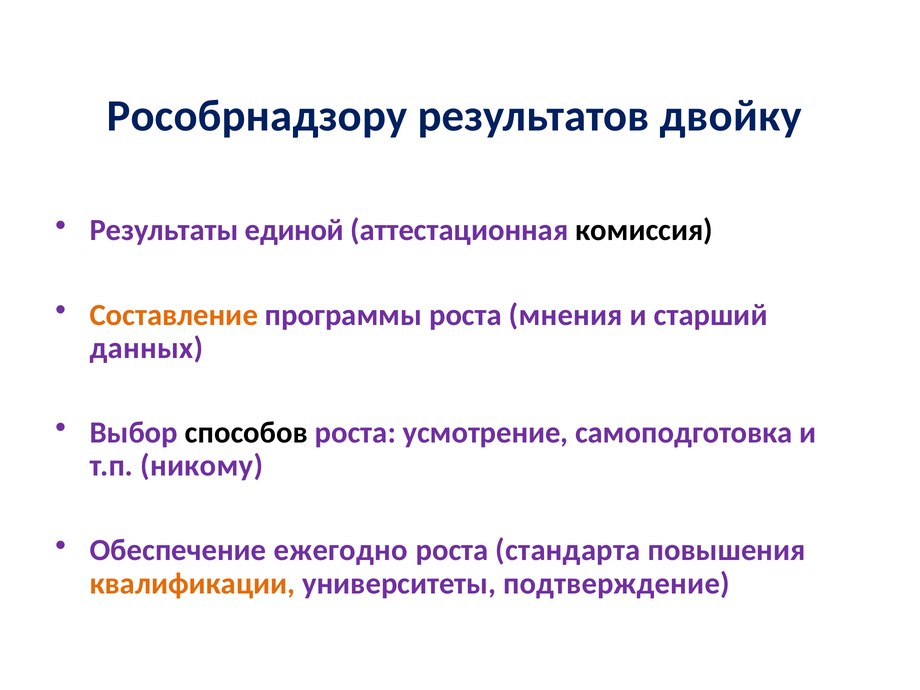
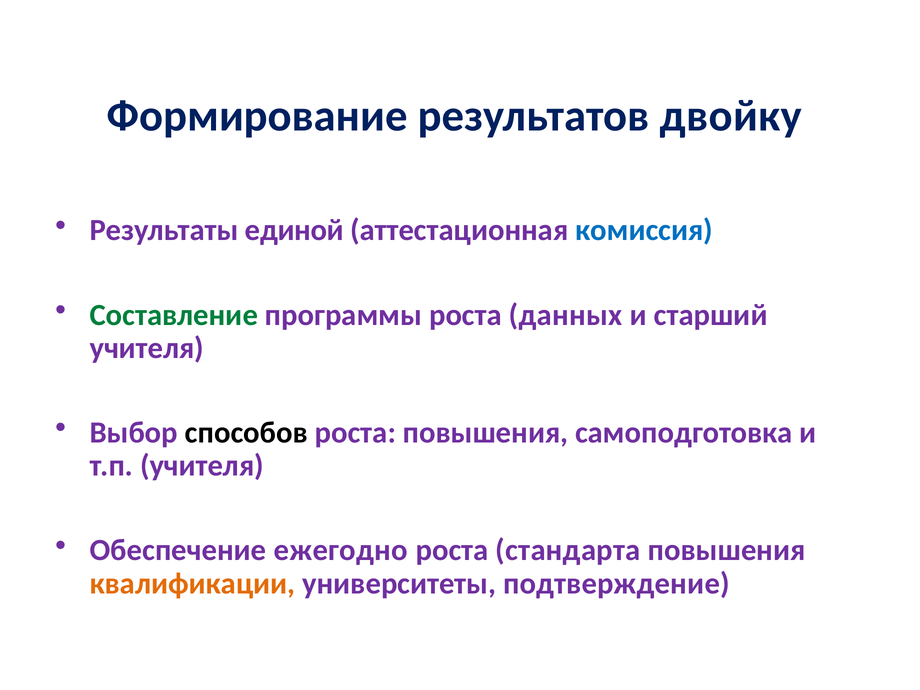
Рособрнадзору: Рособрнадзору -> Формирование (257, 116)
комиссия colour: black -> blue (644, 230)
Составление colour: orange -> green (174, 315)
мнения: мнения -> данных (566, 315)
данных: данных -> учителя (147, 348)
роста усмотрение: усмотрение -> повышения (486, 433)
т.п никому: никому -> учителя (202, 466)
